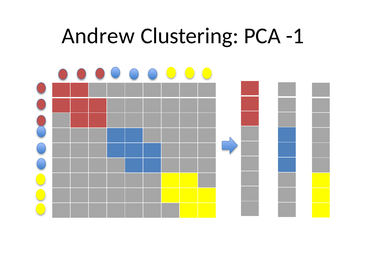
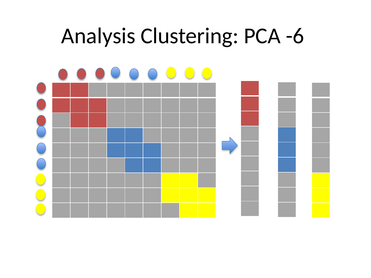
Andrew: Andrew -> Analysis (98, 36)
-1: -1 -> -6 (295, 36)
